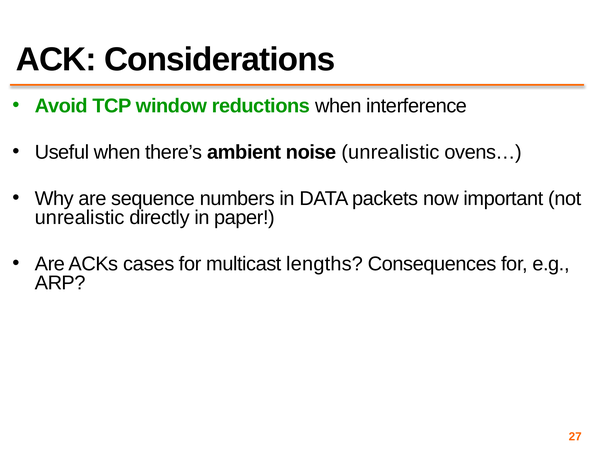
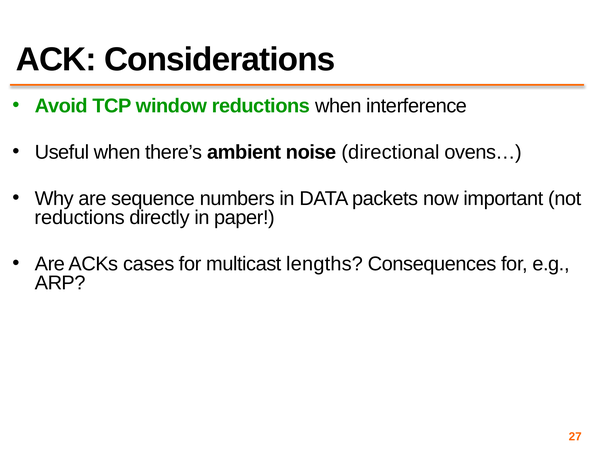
noise unrealistic: unrealistic -> directional (391, 152)
unrealistic: unrealistic -> reductions (80, 218)
